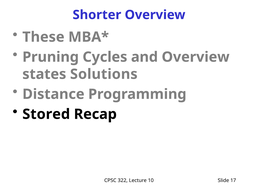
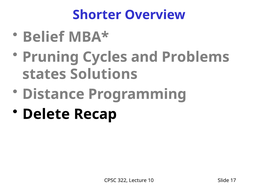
These: These -> Belief (43, 37)
and Overview: Overview -> Problems (196, 57)
Stored: Stored -> Delete (46, 114)
